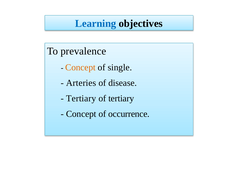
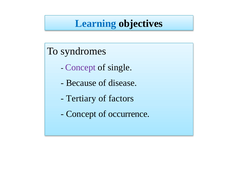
prevalence: prevalence -> syndromes (83, 51)
Concept colour: orange -> purple (80, 67)
Arteries: Arteries -> Because (81, 83)
of tertiary: tertiary -> factors (121, 98)
